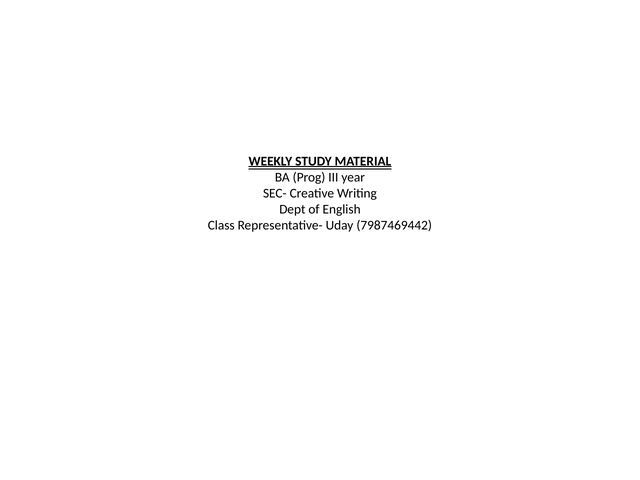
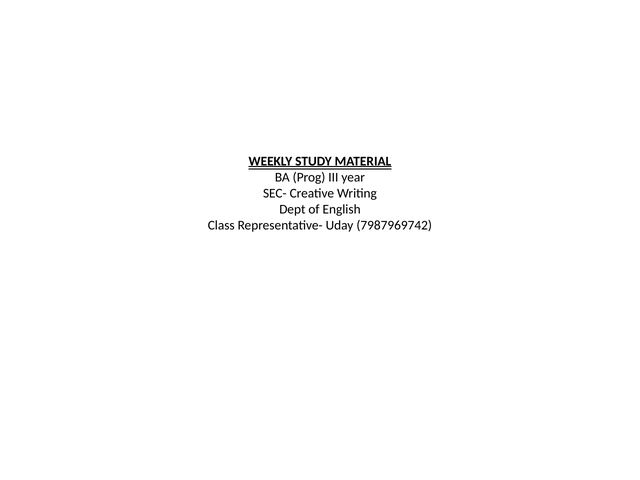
7987469442: 7987469442 -> 7987969742 (394, 225)
